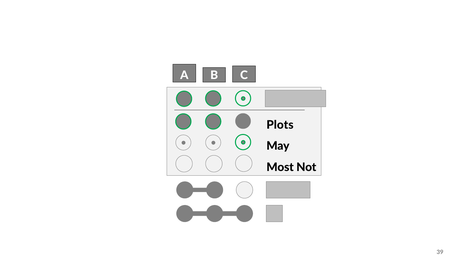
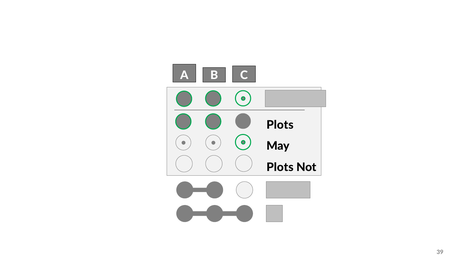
Most: Most -> Plots (280, 167)
